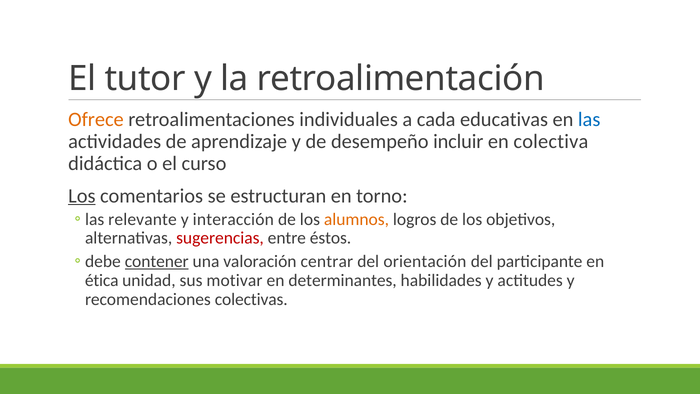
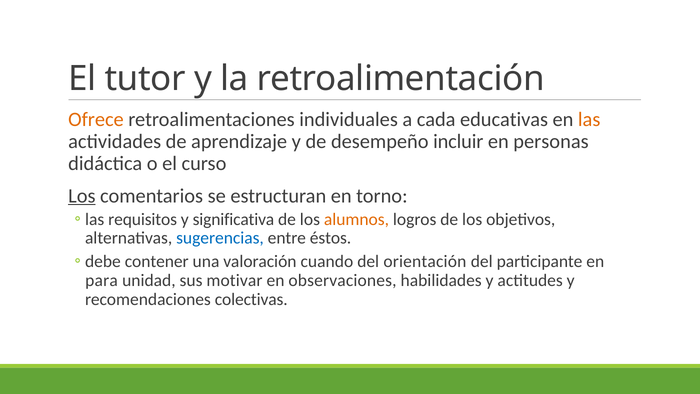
las colour: blue -> orange (589, 119)
colectiva: colectiva -> personas (551, 141)
relevante: relevante -> requisitos (143, 219)
interacción: interacción -> significativa (233, 219)
sugerencias colour: red -> blue (220, 238)
contener underline: present -> none (157, 261)
centrar: centrar -> cuando (327, 261)
ética: ética -> para (102, 280)
determinantes: determinantes -> observaciones (342, 280)
